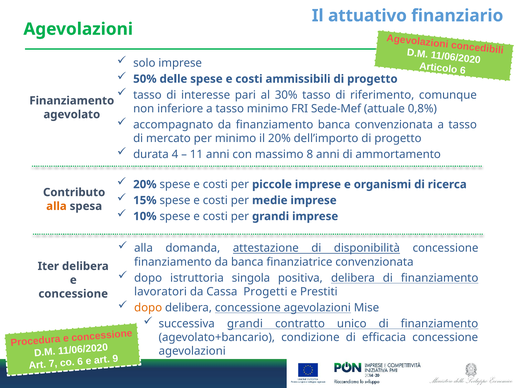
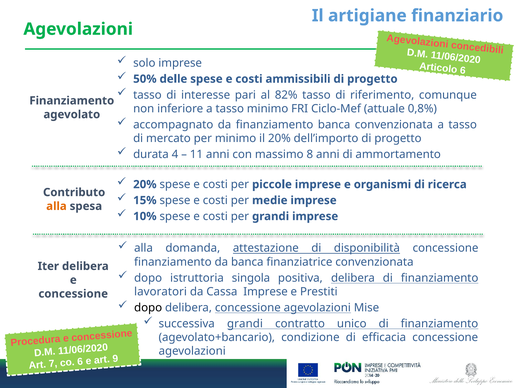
attuativo: attuativo -> artigiane (367, 16)
30%: 30% -> 82% (286, 95)
Sede-Mef: Sede-Mef -> Ciclo-Mef (336, 109)
Cassa Progetti: Progetti -> Imprese (266, 291)
dopo colour: orange -> black (148, 307)
